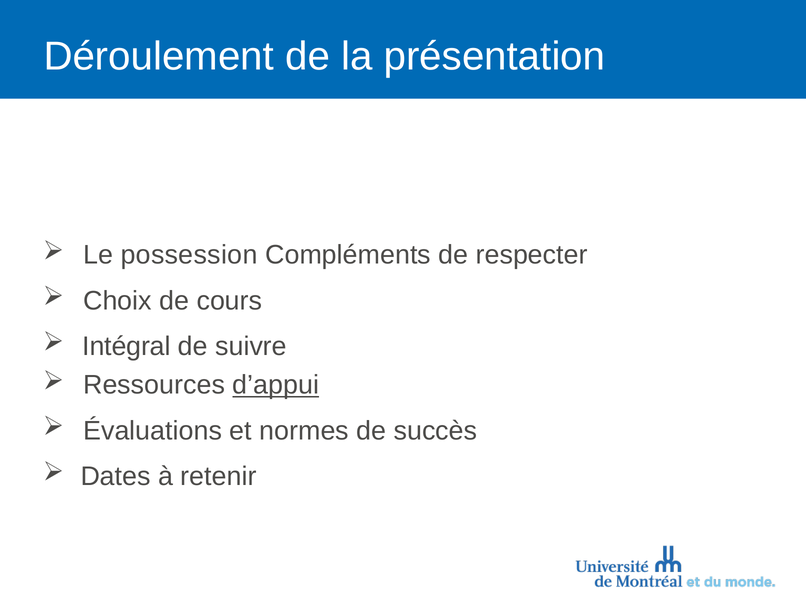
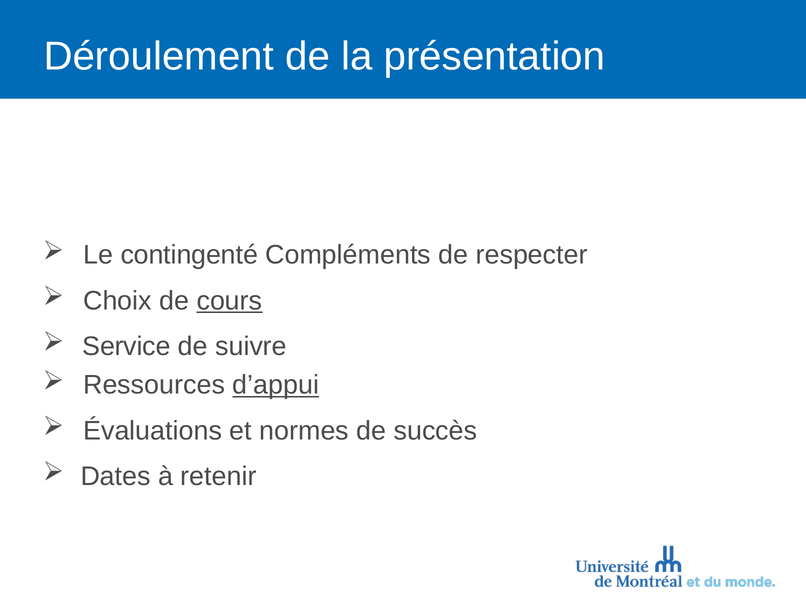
possession: possession -> contingenté (189, 255)
cours underline: none -> present (229, 301)
Intégral: Intégral -> Service (126, 346)
